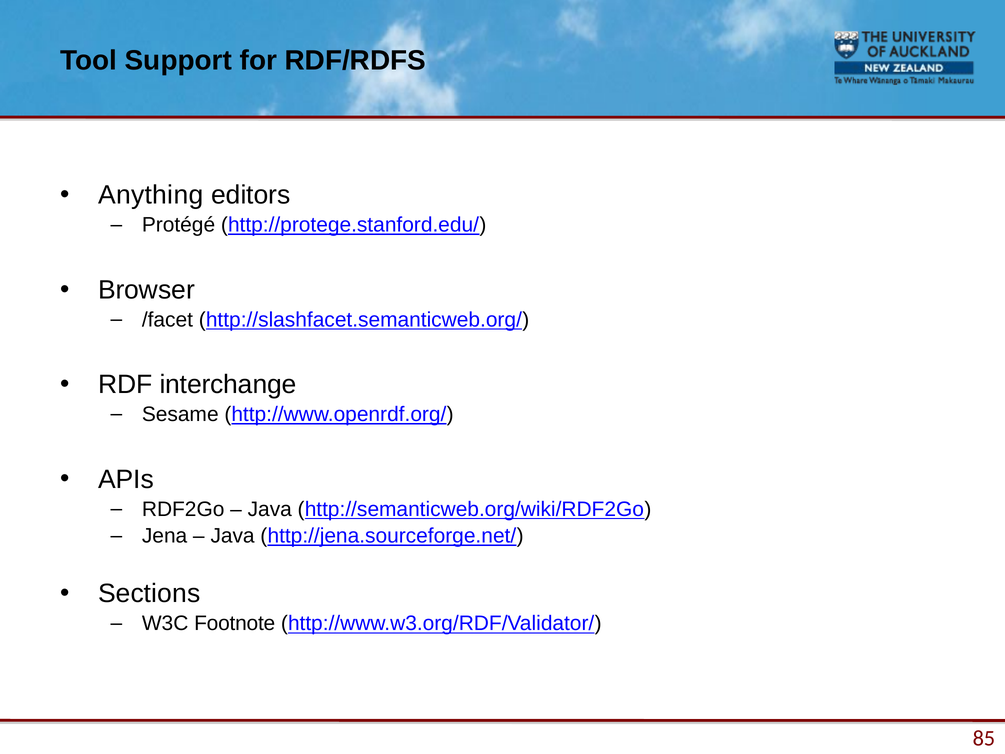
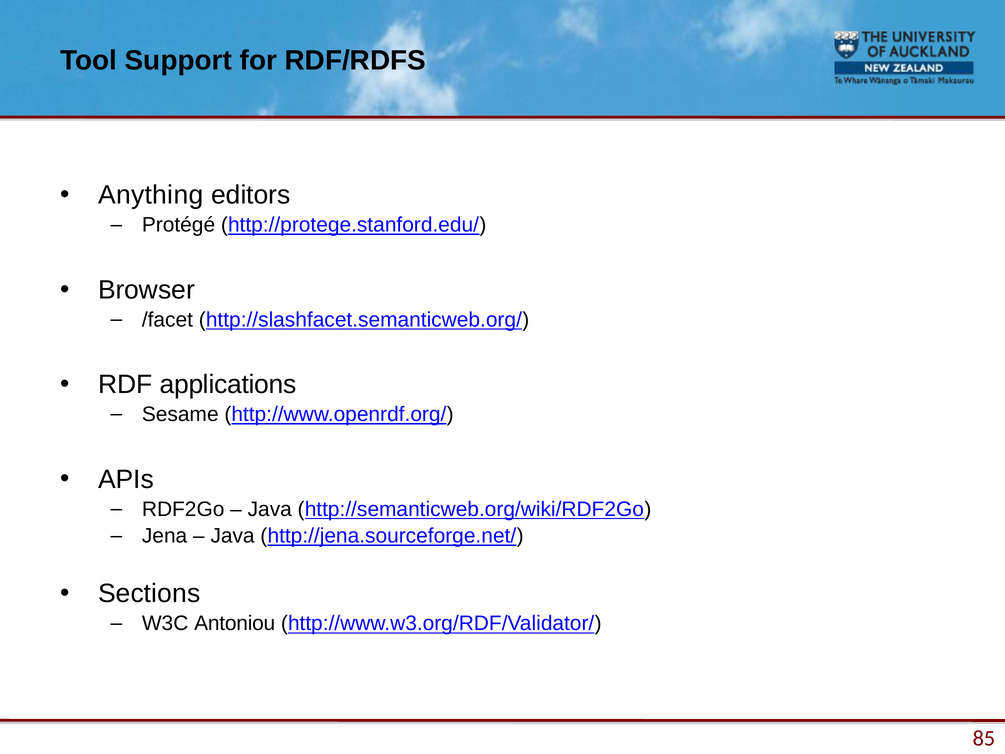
interchange: interchange -> applications (228, 384)
Footnote: Footnote -> Antoniou (235, 623)
